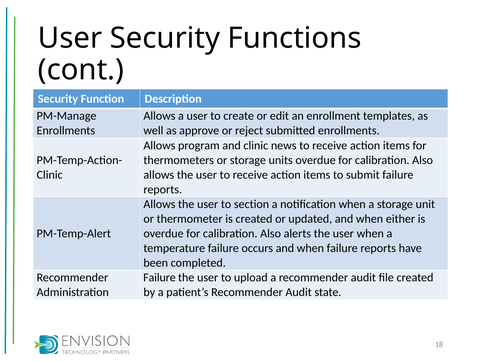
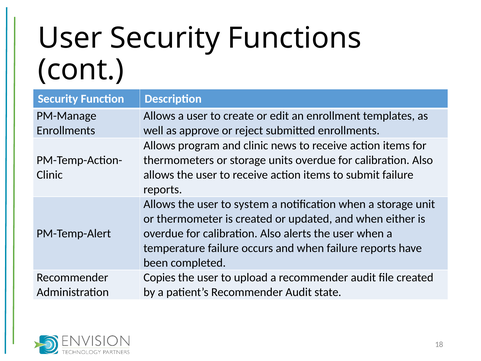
section: section -> system (251, 204)
Failure: Failure -> Copies (159, 277)
